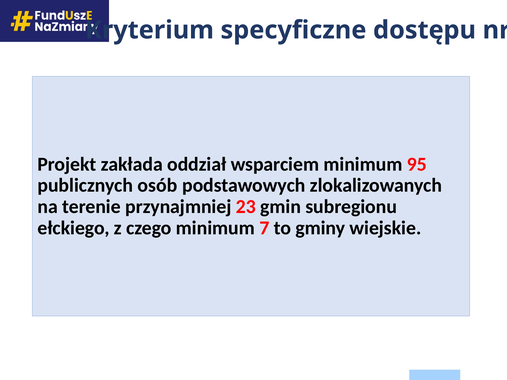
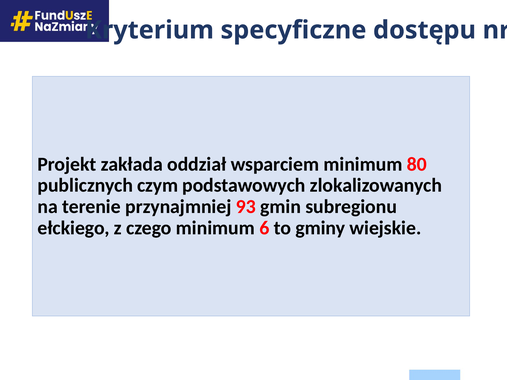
95: 95 -> 80 (417, 164)
osób: osób -> czym (158, 186)
23: 23 -> 93 (246, 207)
7: 7 -> 6 (264, 228)
